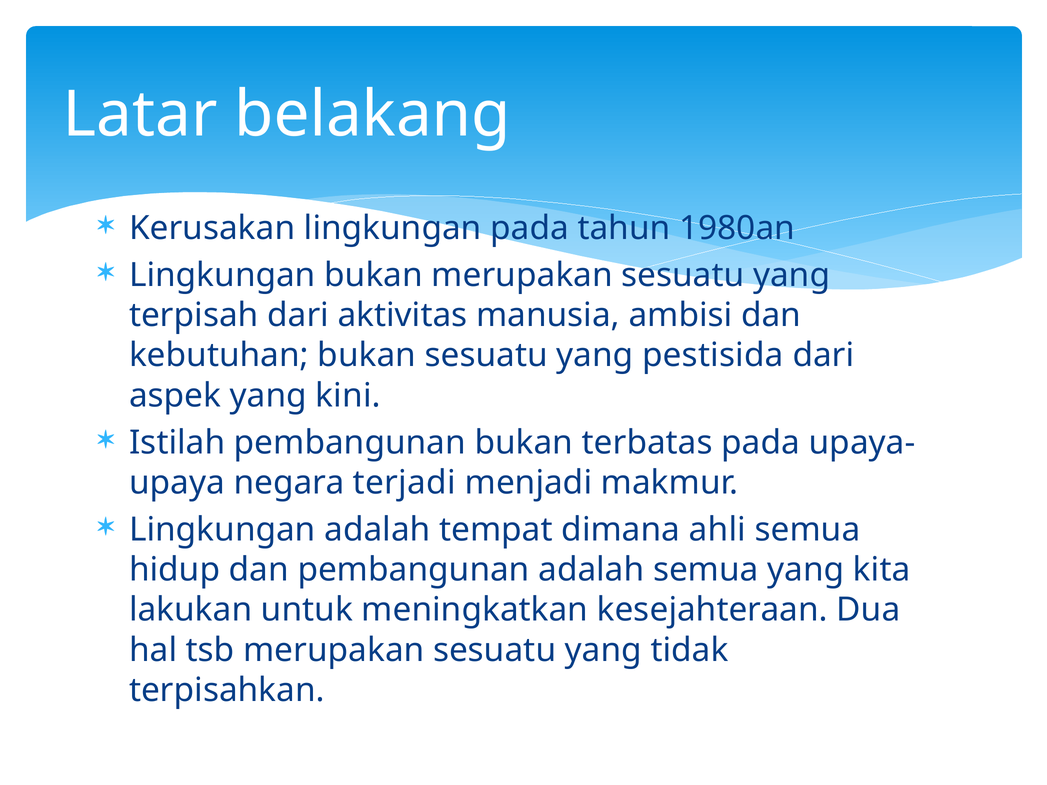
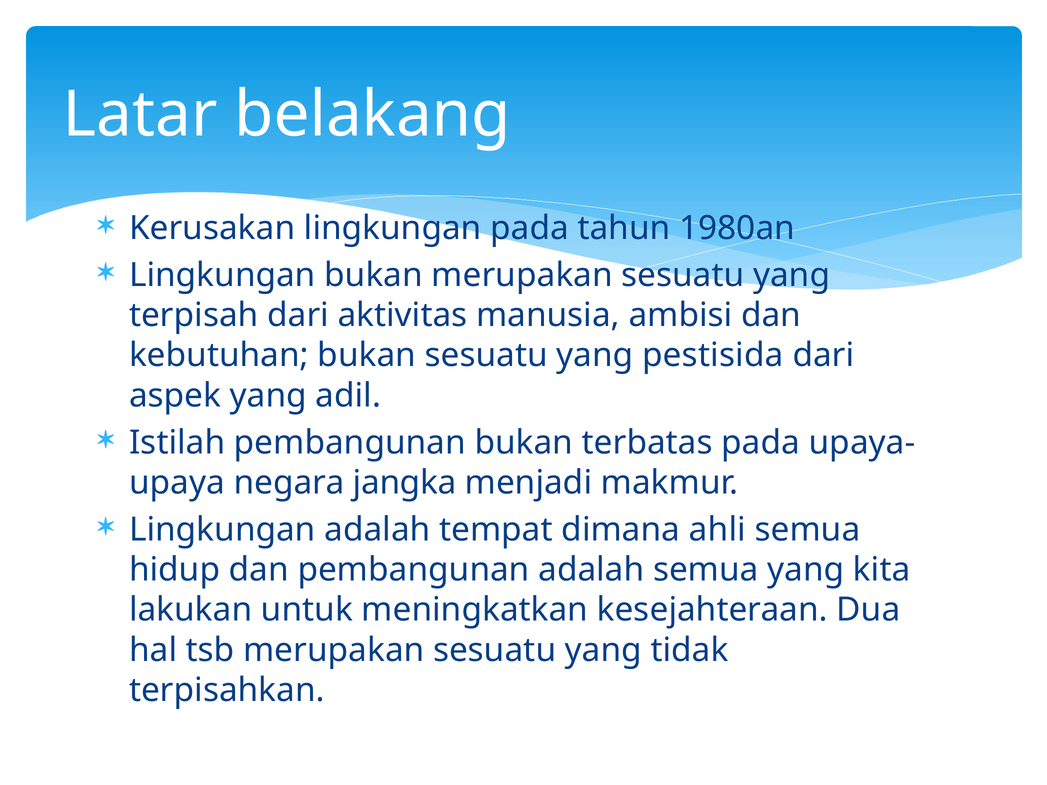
kini: kini -> adil (348, 396)
terjadi: terjadi -> jangka (405, 483)
